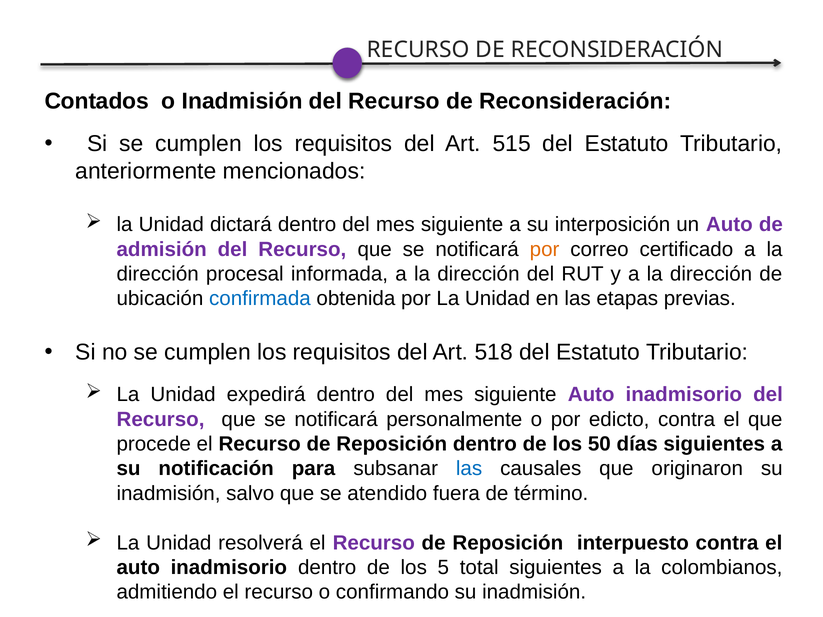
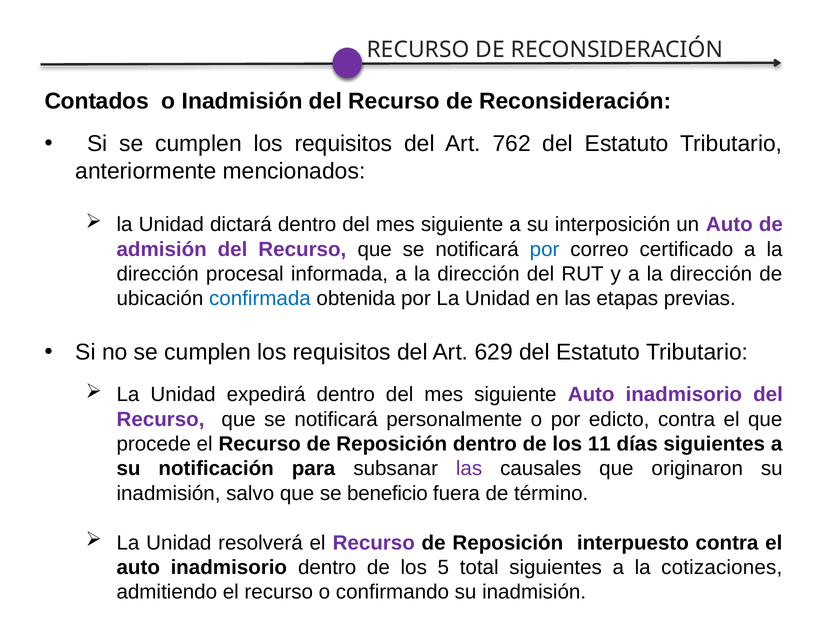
515: 515 -> 762 (512, 144)
por colour: orange -> blue (545, 249)
518: 518 -> 629 (494, 352)
50: 50 -> 11 (599, 444)
las colour: blue -> purple (469, 469)
atendido: atendido -> beneficio (387, 494)
colombianos: colombianos -> cotizaciones (722, 568)
